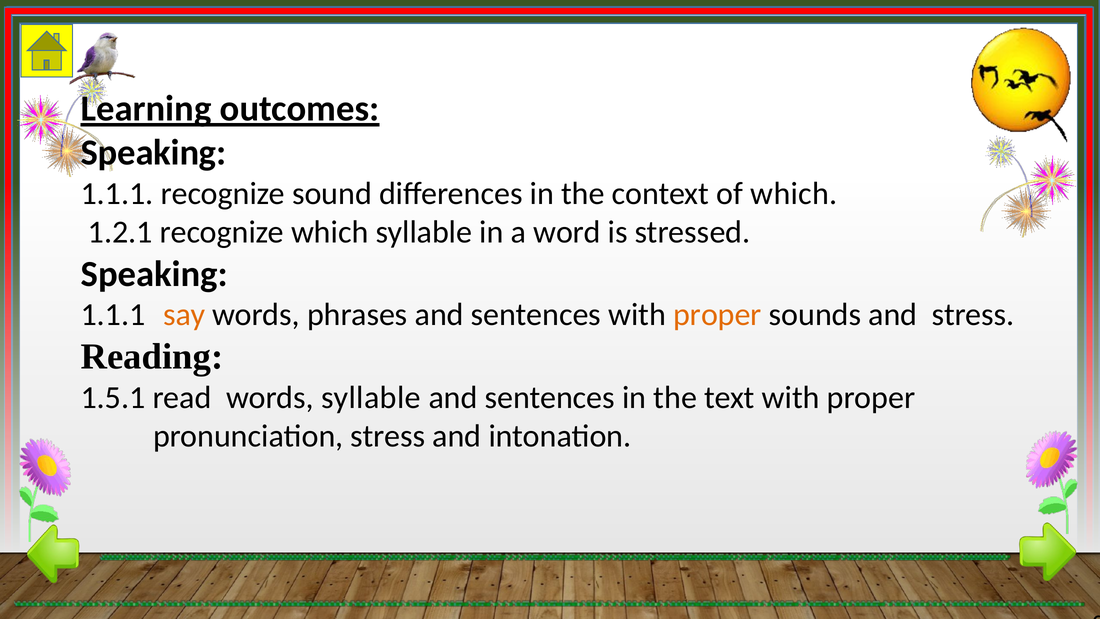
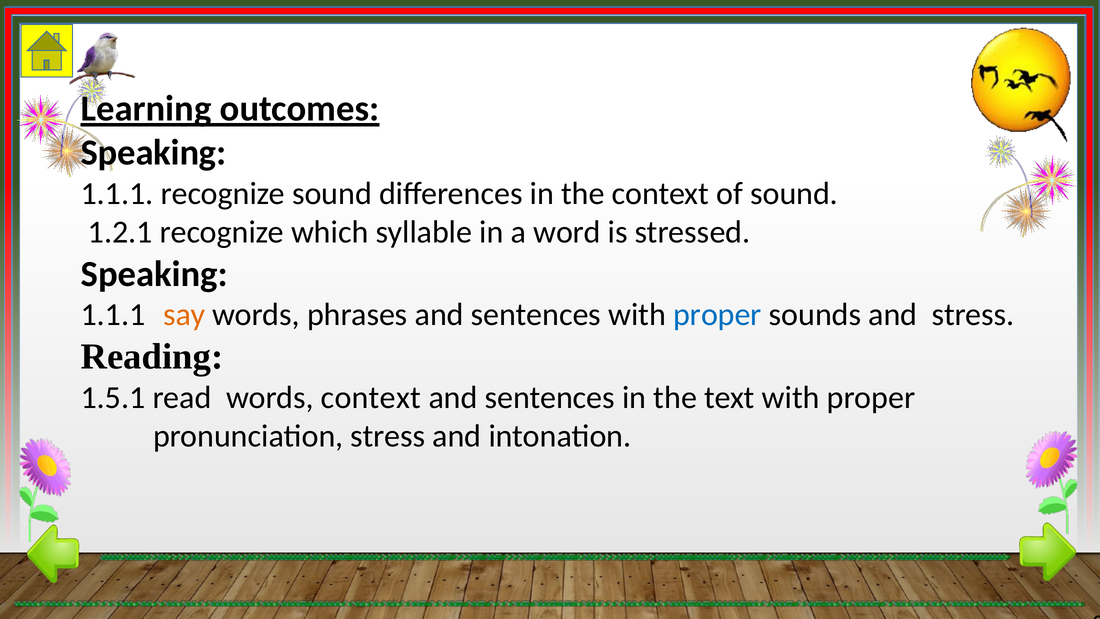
of which: which -> sound (794, 194)
proper colour: orange -> blue (717, 315)
words syllable: syllable -> context (371, 397)
